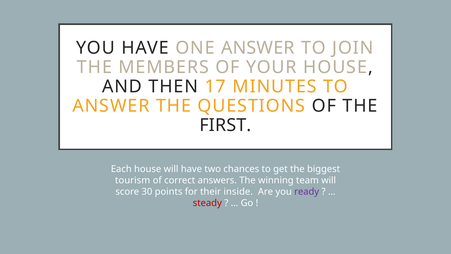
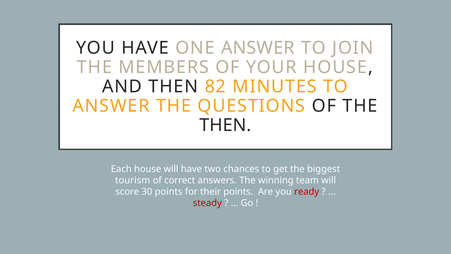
17: 17 -> 82 (215, 87)
FIRST: FIRST -> THEN (225, 125)
their inside: inside -> points (238, 192)
ready colour: purple -> red (307, 192)
